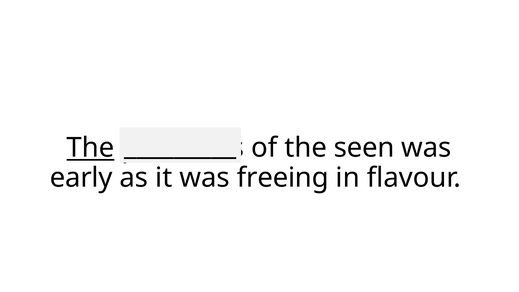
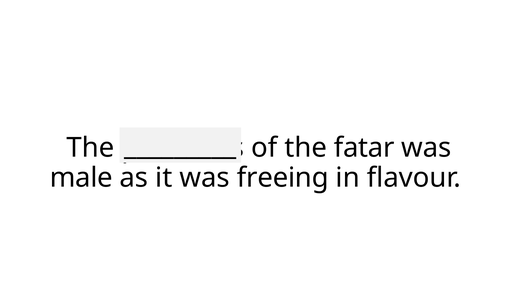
The underline: present -> none (91, 148)
seen: seen -> fatar (364, 148)
early: early -> male (81, 178)
